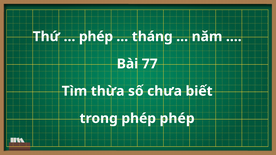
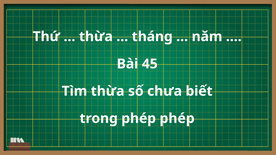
phép: phép -> thừa (96, 37)
77: 77 -> 45 (150, 64)
